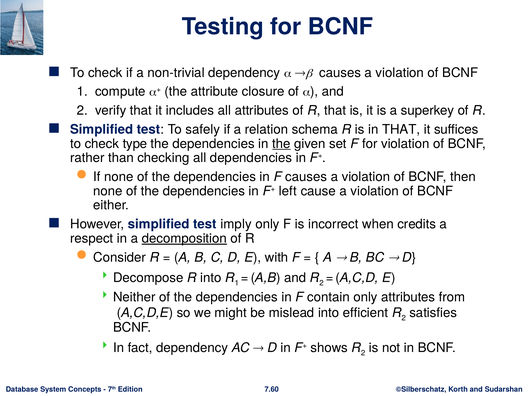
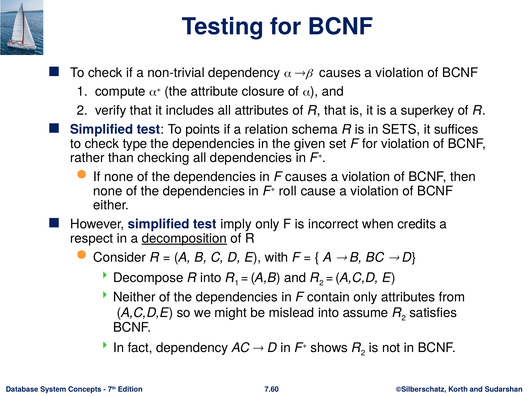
safely: safely -> points (203, 129)
in THAT: THAT -> SETS (401, 129)
the underline: present -> none (281, 144)
left: left -> roll (288, 191)
efficient: efficient -> assume (366, 313)
